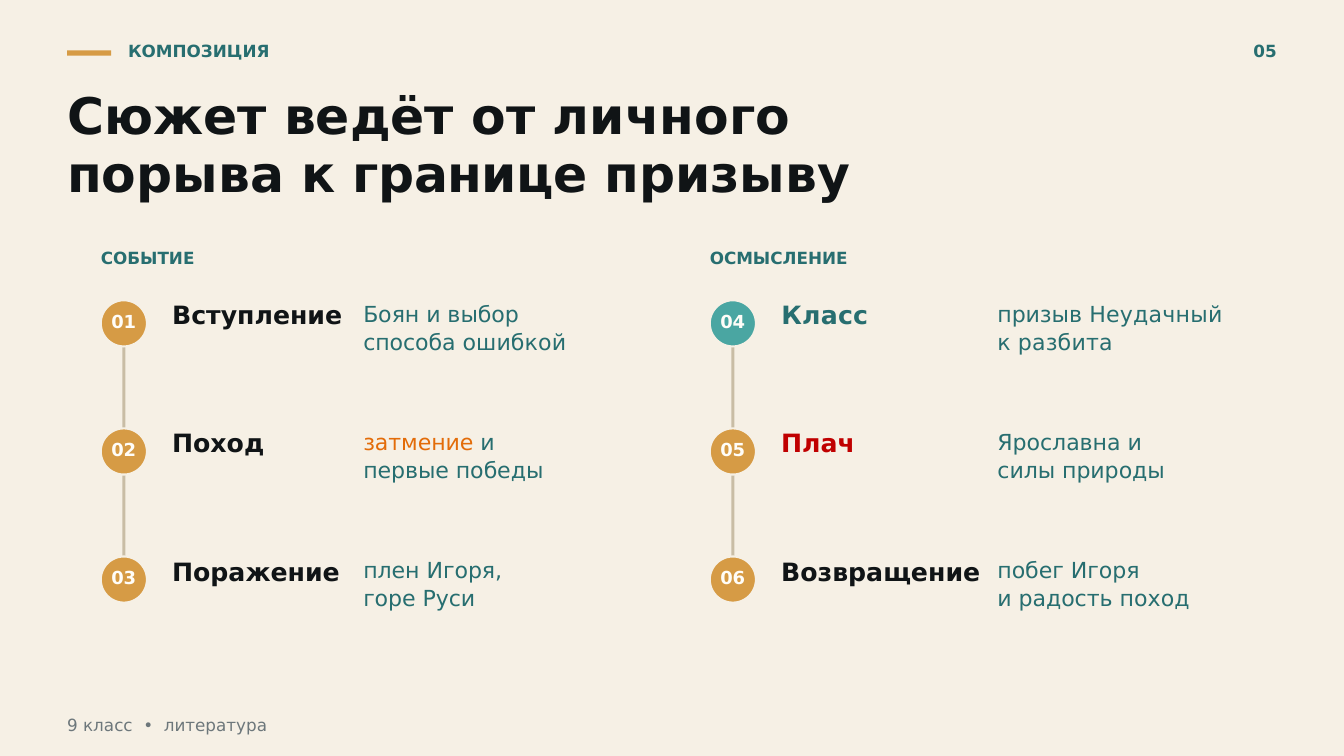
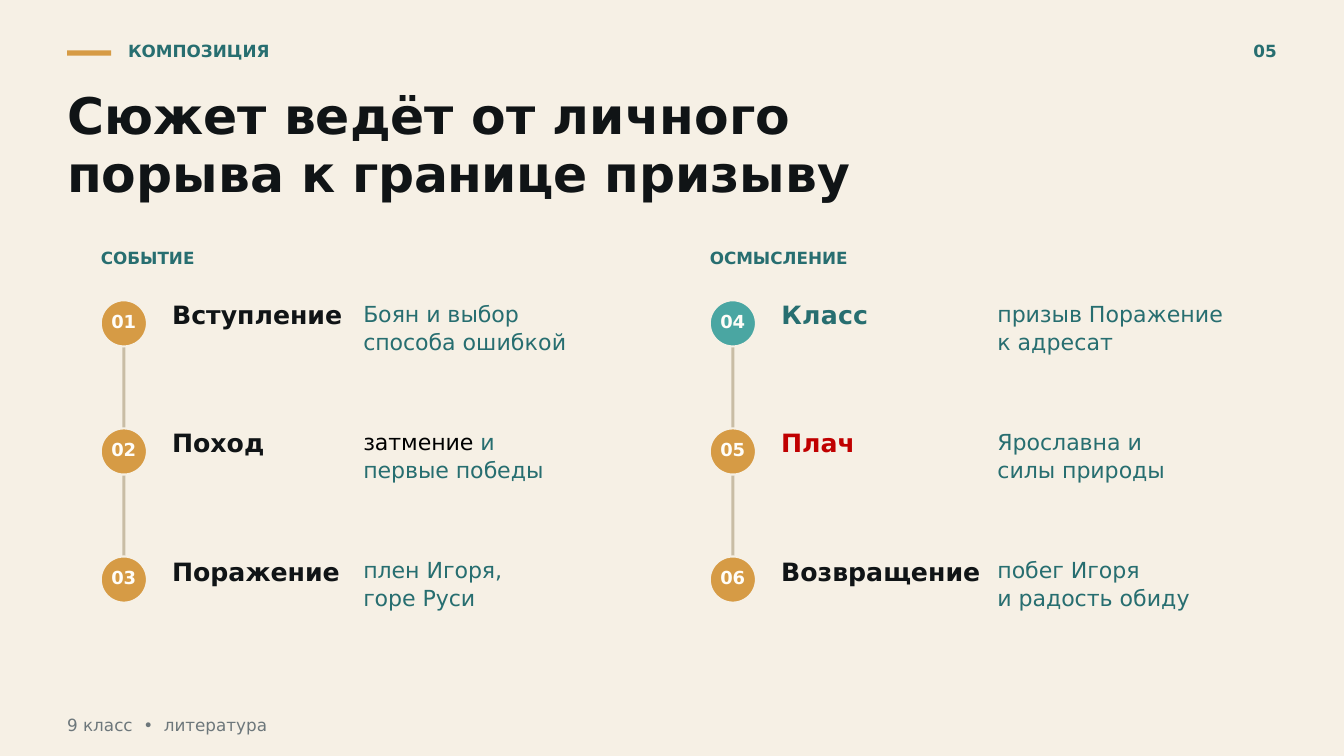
призыв Неудачный: Неудачный -> Поражение (1156, 315)
разбита: разбита -> адресат (1065, 343)
затмение colour: orange -> black (418, 443)
радость поход: поход -> обиду (1155, 599)
